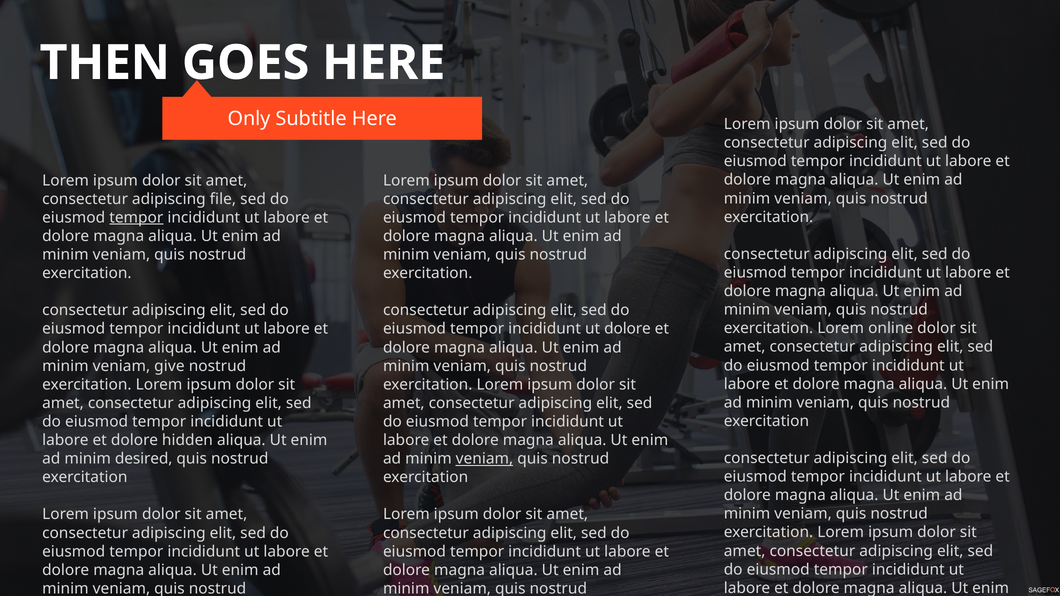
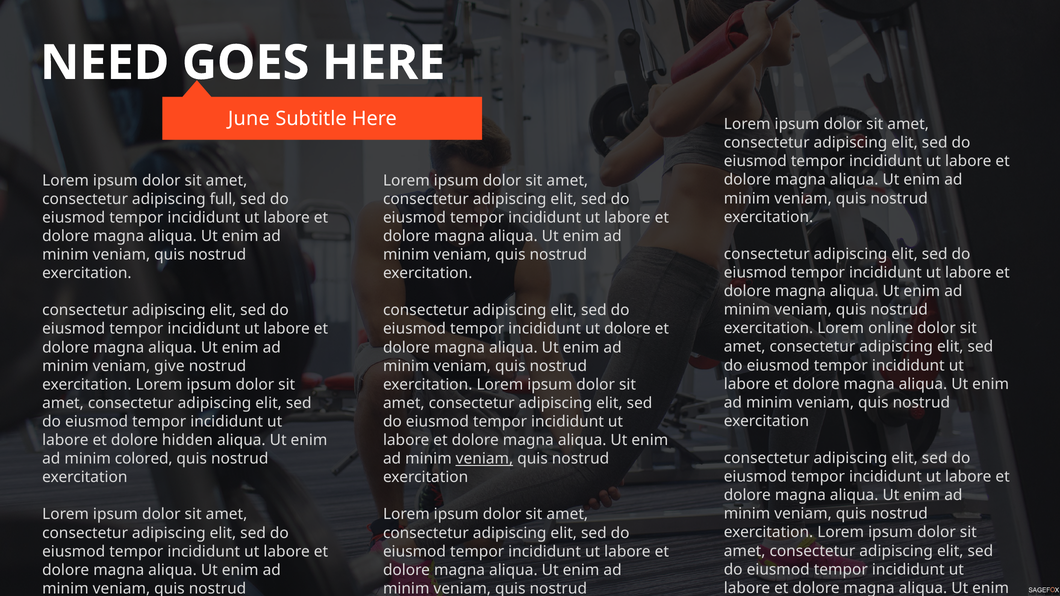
THEN: THEN -> NEED (105, 63)
Only: Only -> June (249, 119)
file: file -> full (223, 199)
tempor underline: present -> none (136, 218)
desired: desired -> colored (144, 459)
